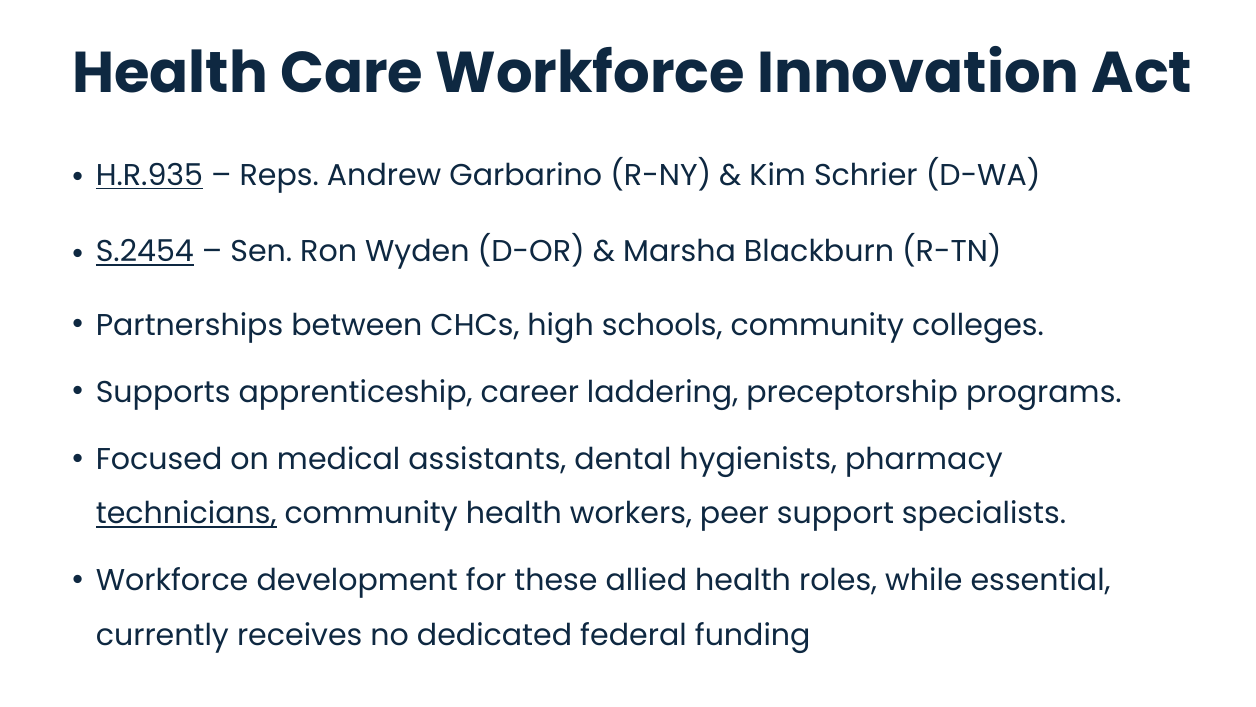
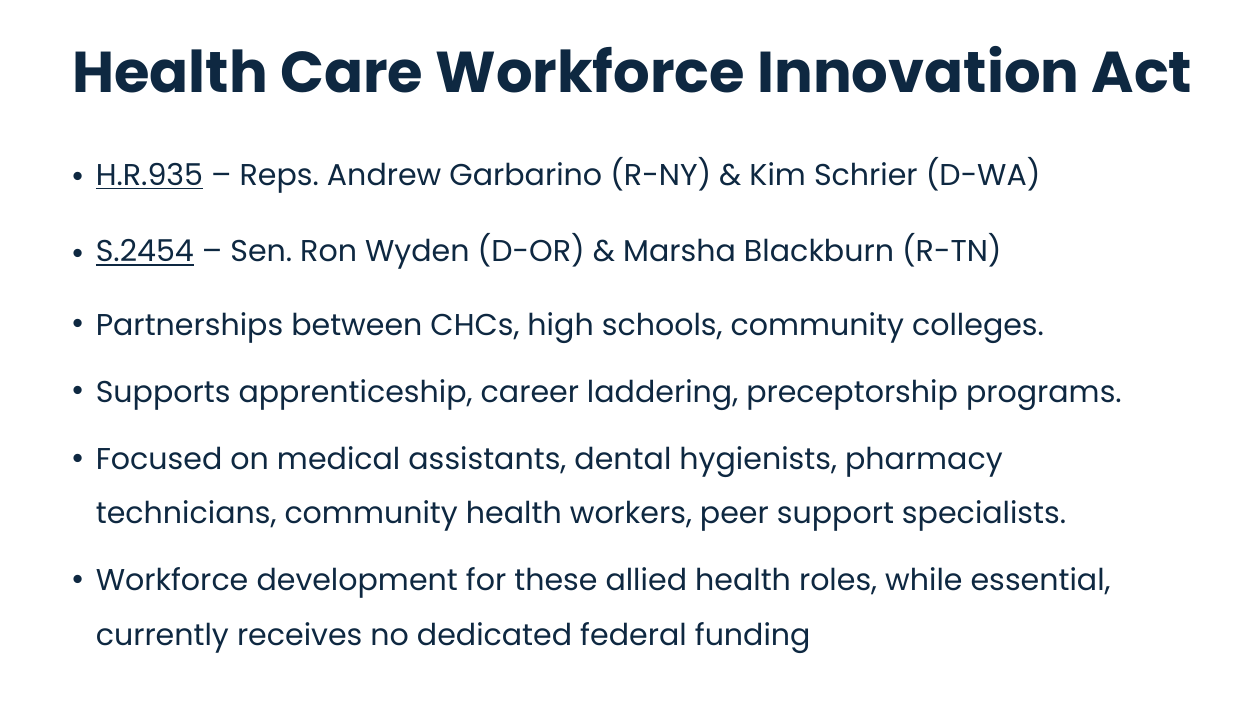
technicians underline: present -> none (186, 513)
